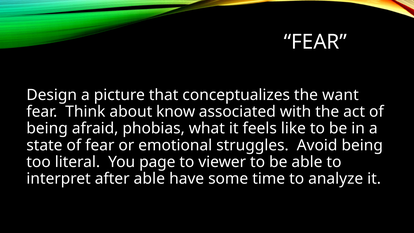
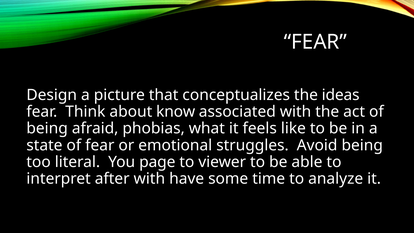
want: want -> ideas (341, 95)
after able: able -> with (149, 179)
